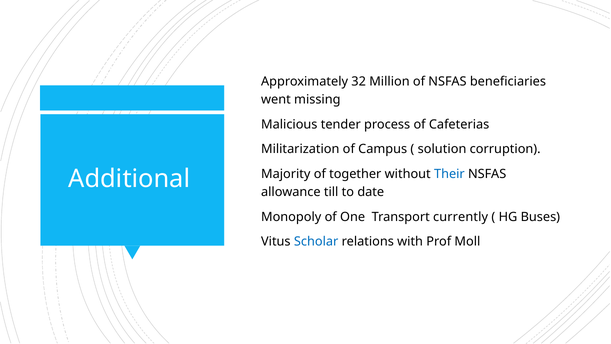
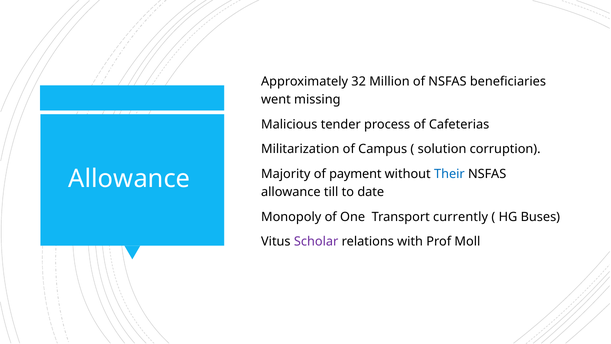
together: together -> payment (355, 174)
Additional: Additional -> Allowance (129, 179)
Scholar colour: blue -> purple (316, 242)
